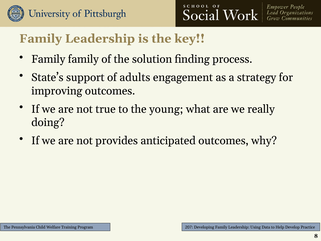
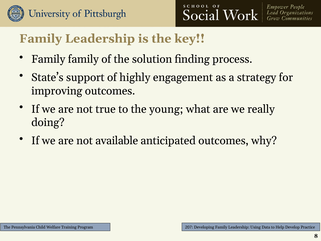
adults: adults -> highly (135, 77)
provides: provides -> available (117, 141)
